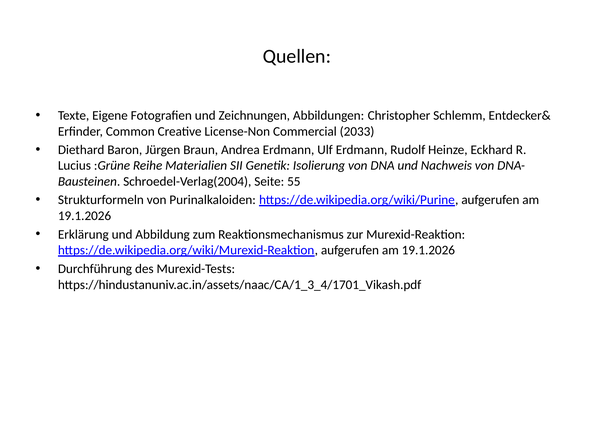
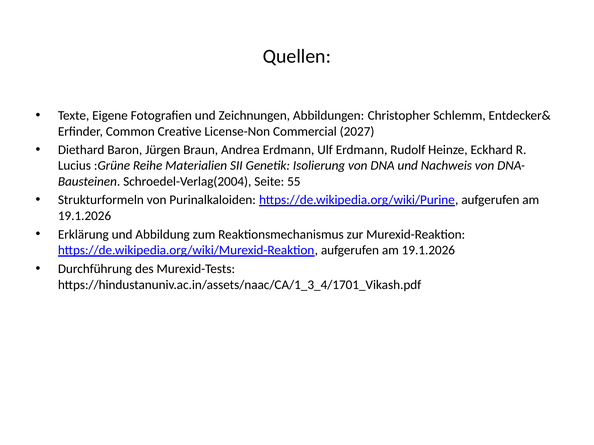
2033: 2033 -> 2027 (357, 132)
